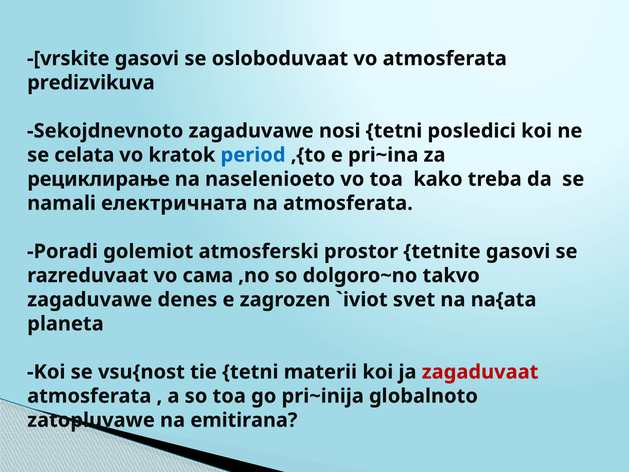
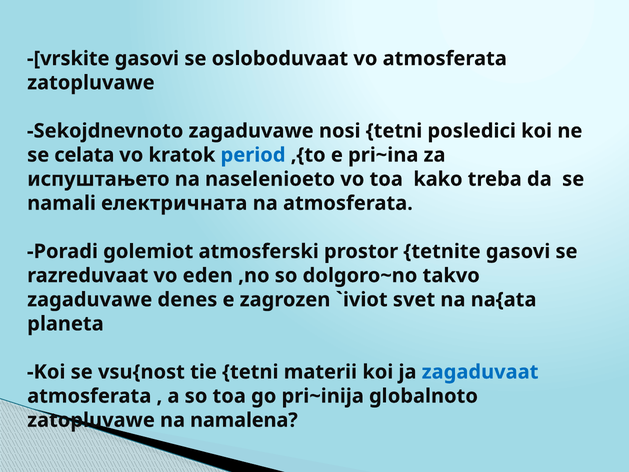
predizvikuva: predizvikuva -> zatopluvawe (91, 83)
рециклирање: рециклирање -> испуштањето (98, 179)
сама: сама -> eden (208, 275)
zagaduvaat colour: red -> blue (480, 372)
emitirana: emitirana -> namalena (244, 420)
